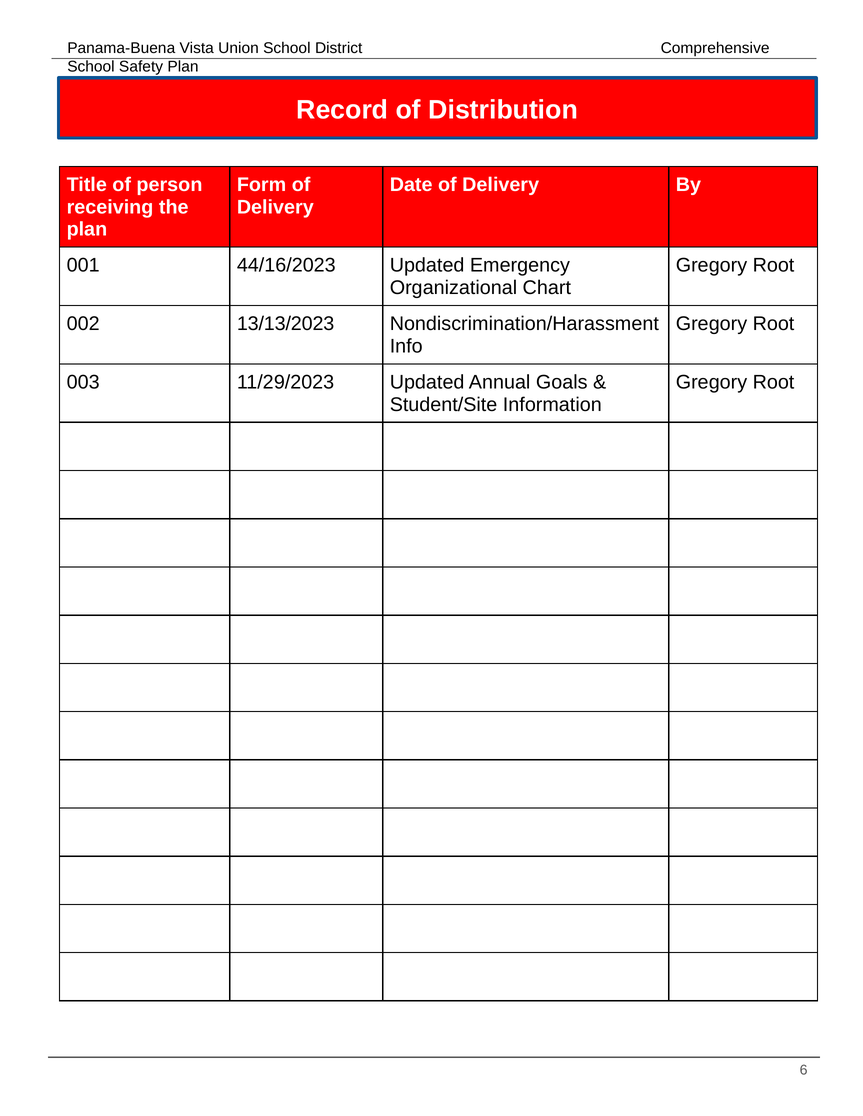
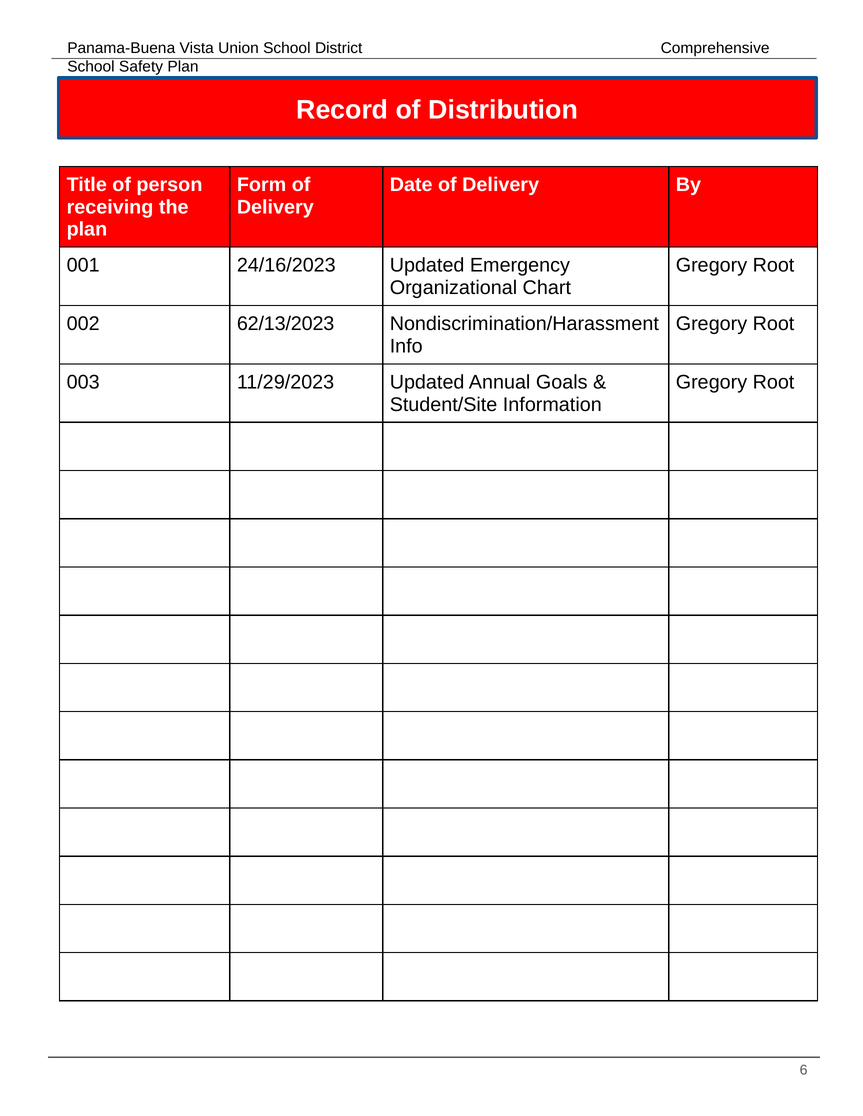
44/16/2023: 44/16/2023 -> 24/16/2023 (286, 266)
13/13/2023: 13/13/2023 -> 62/13/2023 (286, 324)
